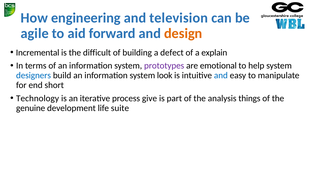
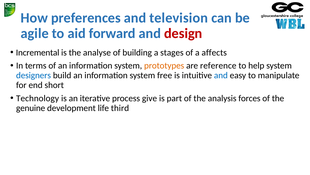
engineering: engineering -> preferences (86, 18)
design colour: orange -> red (183, 33)
difficult: difficult -> analyse (97, 52)
defect: defect -> stages (172, 52)
explain: explain -> affects (214, 52)
prototypes colour: purple -> orange (164, 65)
emotional: emotional -> reference (218, 65)
look: look -> free (165, 75)
things: things -> forces (249, 98)
suite: suite -> third (120, 108)
